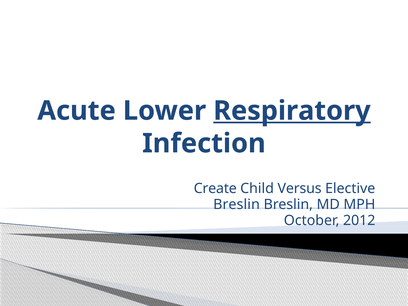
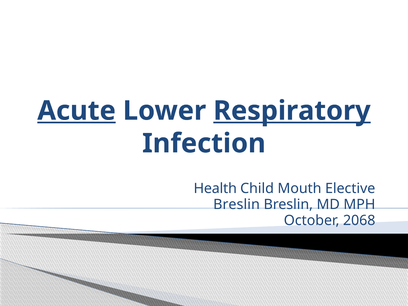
Acute underline: none -> present (77, 111)
Create: Create -> Health (215, 189)
Versus: Versus -> Mouth (300, 189)
2012: 2012 -> 2068 (359, 220)
